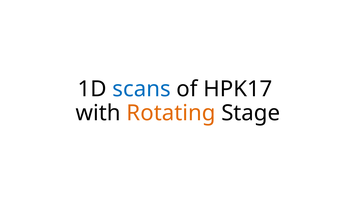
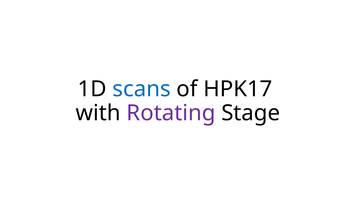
Rotating colour: orange -> purple (171, 113)
